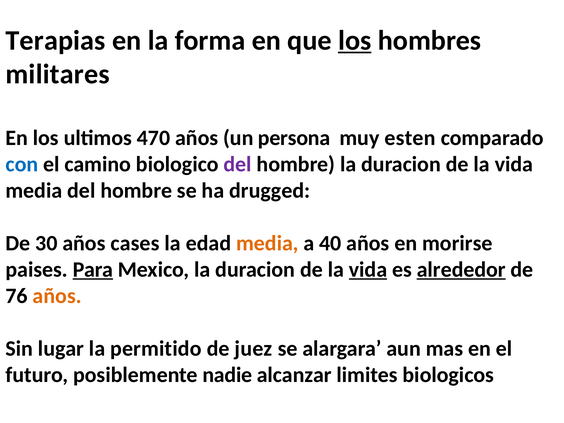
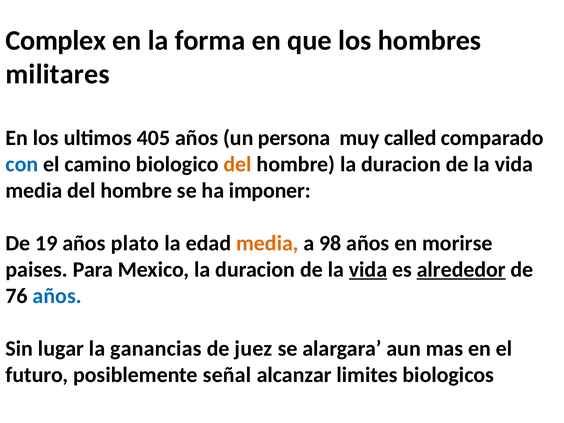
Terapias: Terapias -> Complex (56, 40)
los underline: present -> none (355, 40)
470: 470 -> 405 (154, 138)
esten: esten -> called (410, 138)
del colour: purple -> orange (238, 164)
drugged: drugged -> imponer (270, 190)
30: 30 -> 19 (46, 243)
cases: cases -> plato (135, 243)
40: 40 -> 98 (330, 243)
Para underline: present -> none (93, 269)
años colour: orange -> blue (57, 296)
permitido: permitido -> ganancias (156, 348)
nadie: nadie -> señal (227, 375)
